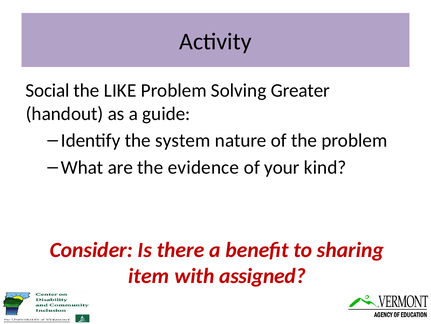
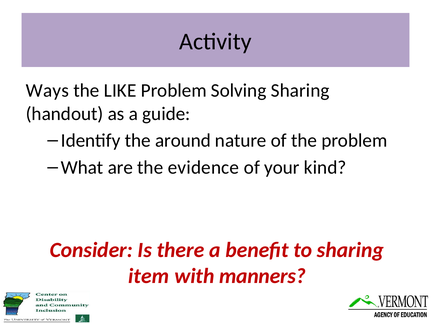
Social: Social -> Ways (47, 90)
Solving Greater: Greater -> Sharing (300, 90)
system: system -> around (183, 140)
assigned: assigned -> manners (262, 275)
